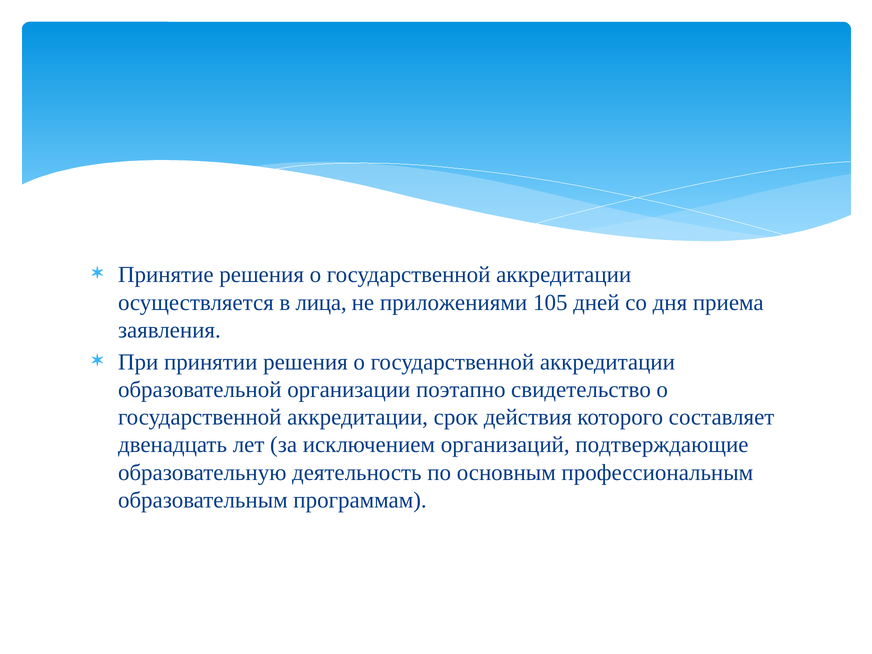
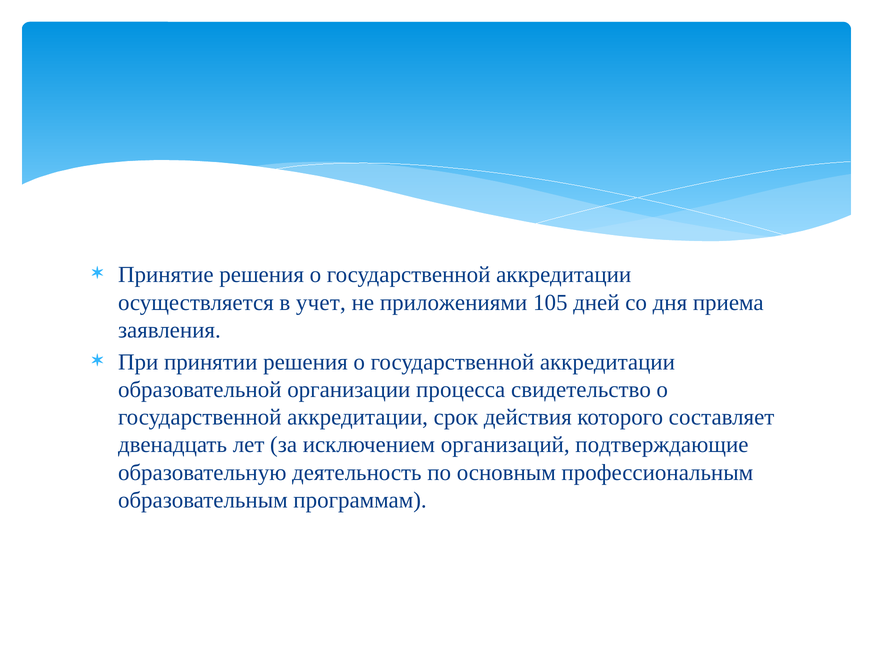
лица: лица -> учет (321, 302)
поэтапно: поэтапно -> процесса (461, 390)
